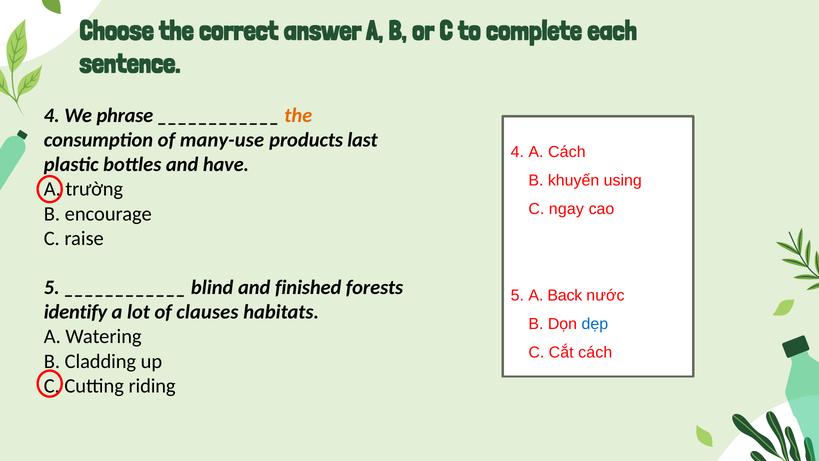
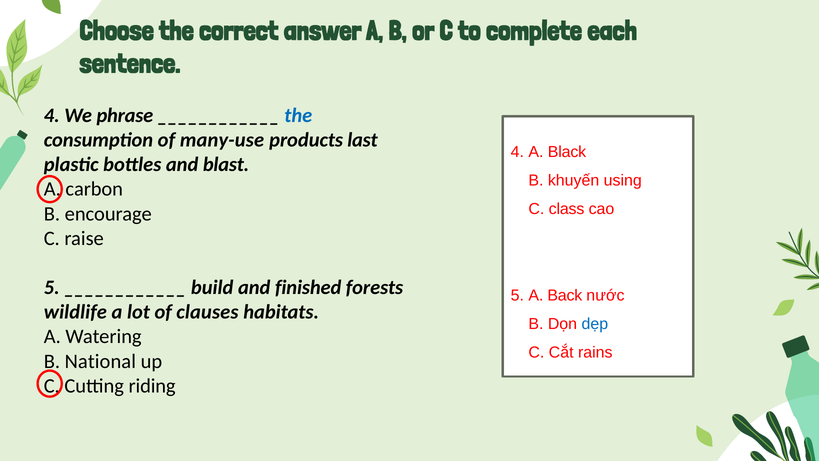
the colour: orange -> blue (298, 115)
A Cách: Cách -> Black (567, 152)
have: have -> blast (226, 165)
trường: trường -> carbon (94, 189)
ngay: ngay -> class (567, 209)
blind: blind -> build (212, 287)
identify: identify -> wildlife (75, 312)
Cắt cách: cách -> rains (595, 352)
Cladding: Cladding -> National (100, 361)
